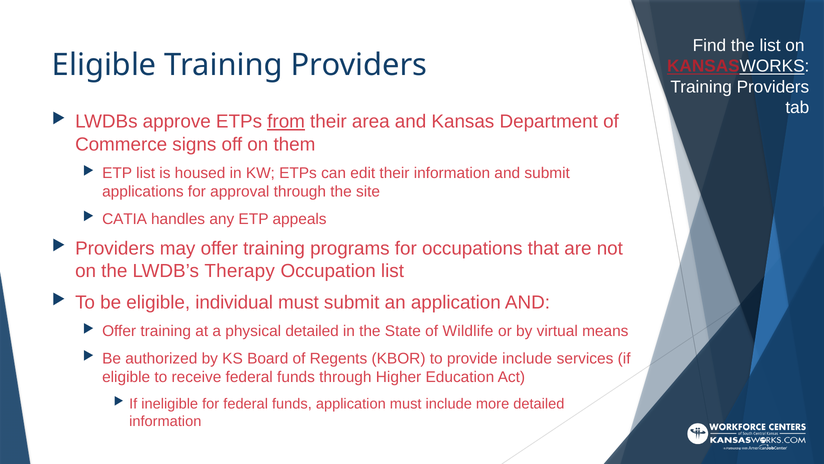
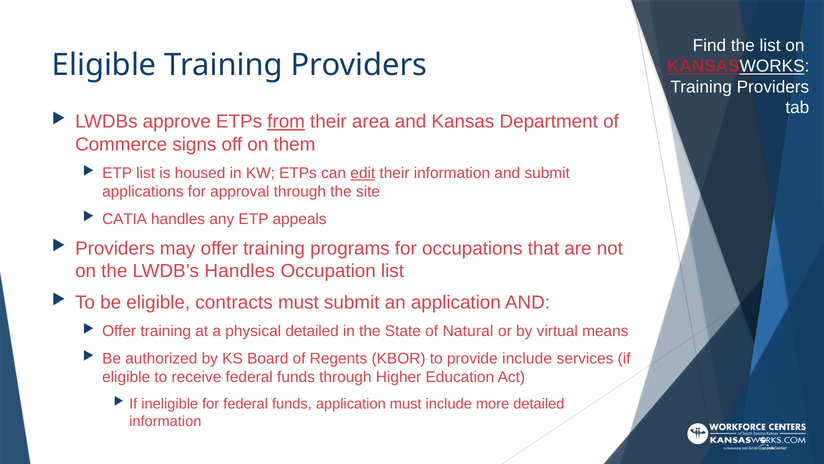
edit underline: none -> present (363, 173)
LWDB’s Therapy: Therapy -> Handles (240, 271)
individual: individual -> contracts (234, 302)
Wildlife: Wildlife -> Natural (468, 331)
